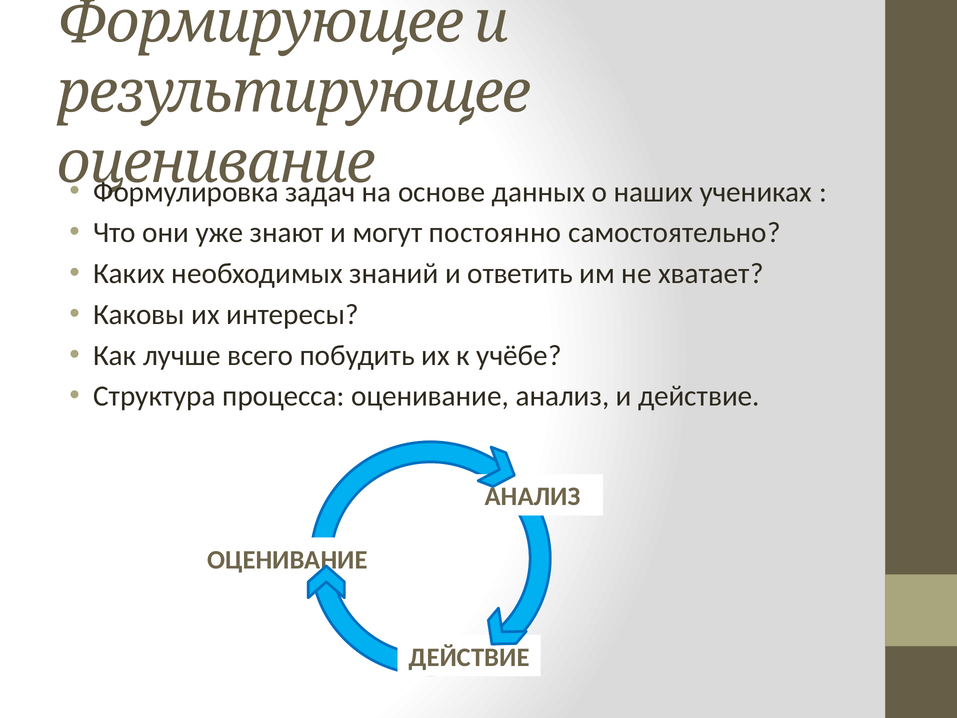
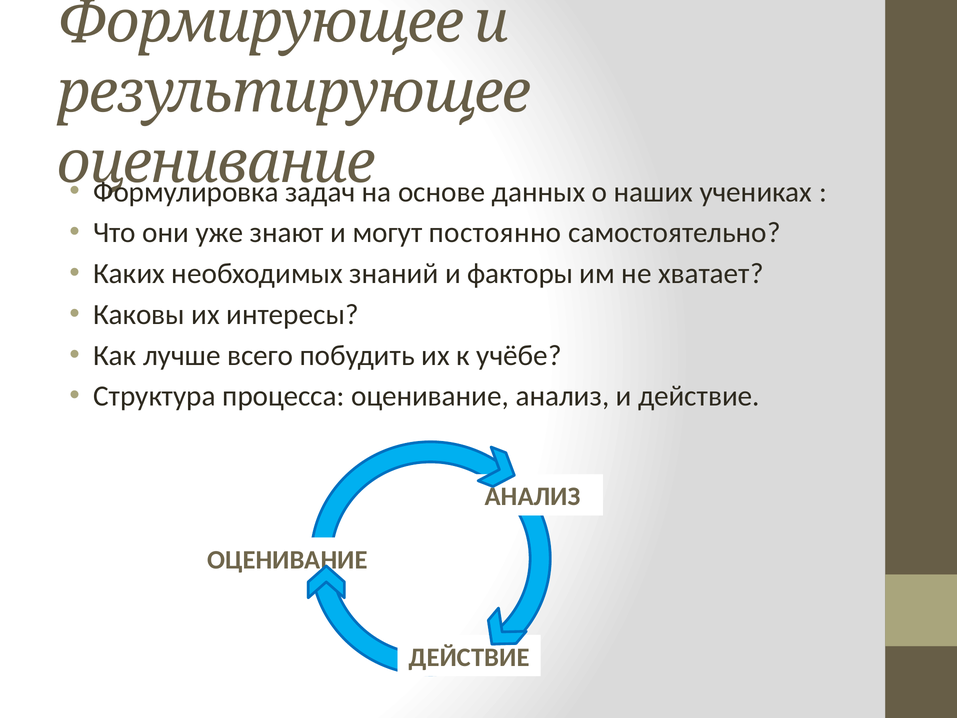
ответить: ответить -> факторы (520, 274)
